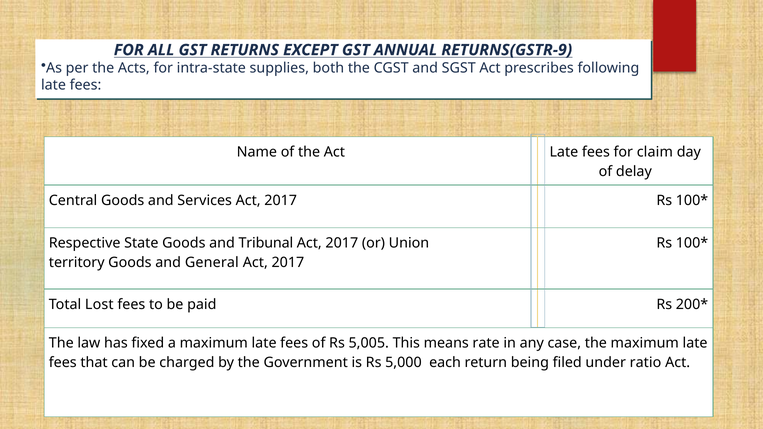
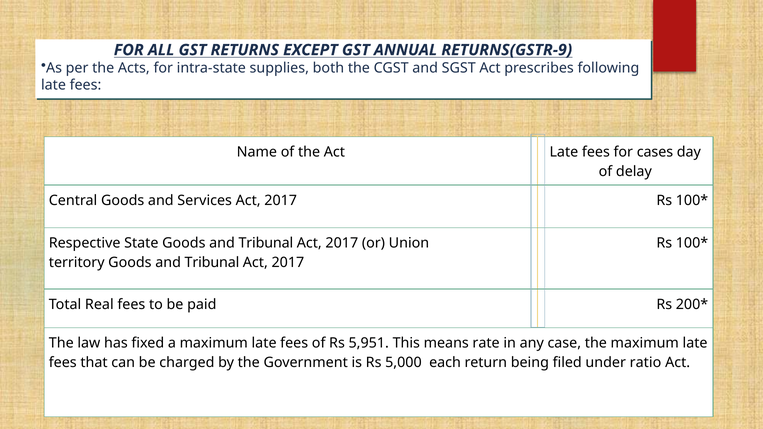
claim: claim -> cases (655, 152)
territory Goods and General: General -> Tribunal (212, 262)
Lost: Lost -> Real (99, 304)
5,005: 5,005 -> 5,951 (369, 343)
